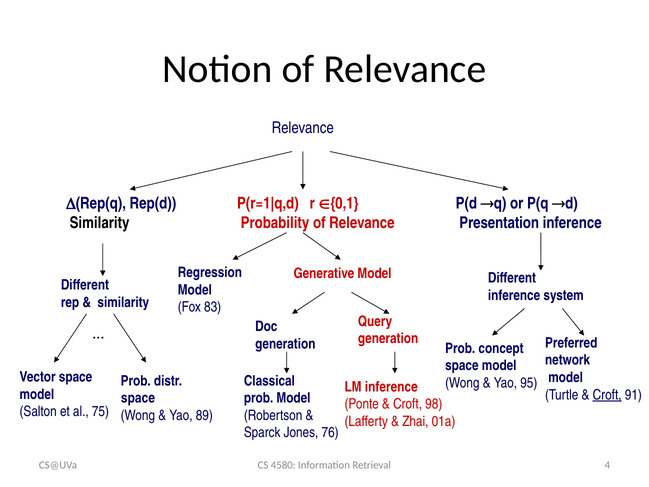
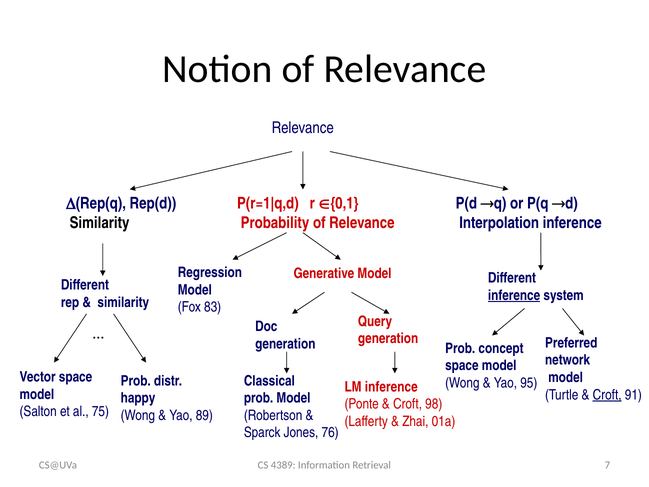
Presentation: Presentation -> Interpolation (499, 223)
inference underline: none -> present (514, 295)
space: space -> happy (138, 398)
4580: 4580 -> 4389 (283, 465)
4: 4 -> 7 (607, 465)
